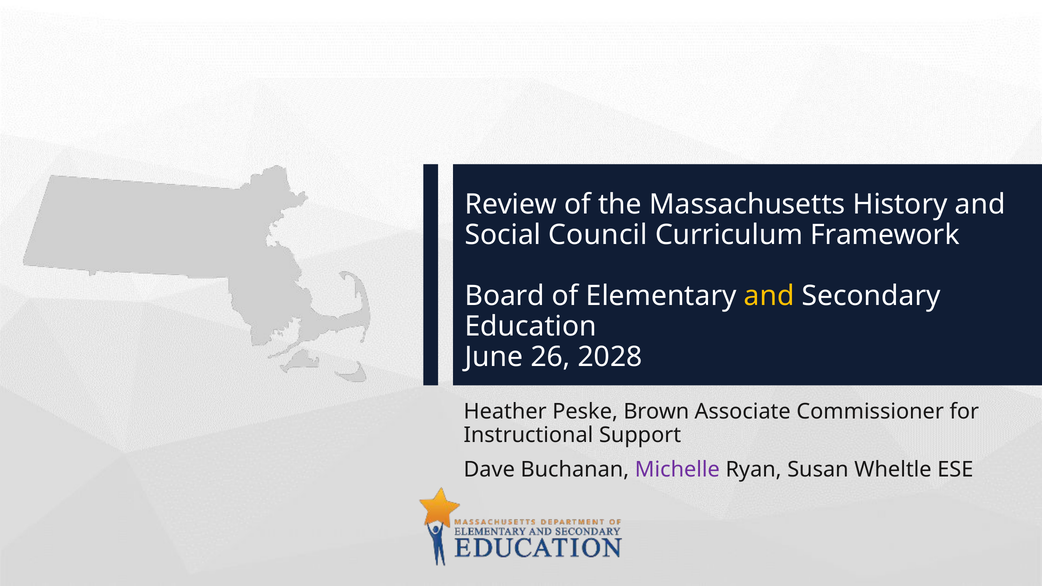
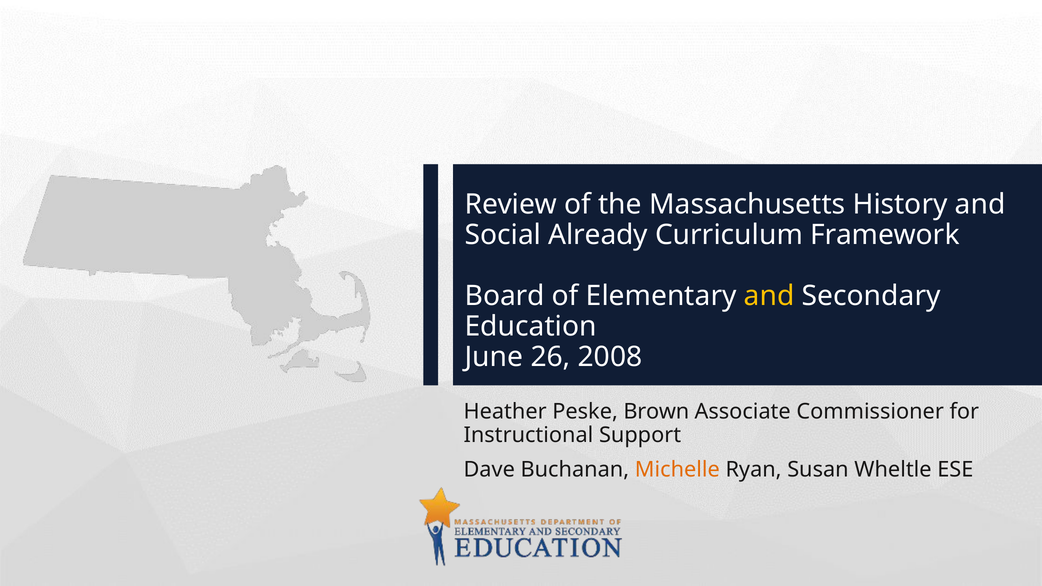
Council: Council -> Already (598, 235)
2028: 2028 -> 2008 (610, 357)
Michelle colour: purple -> orange (677, 470)
